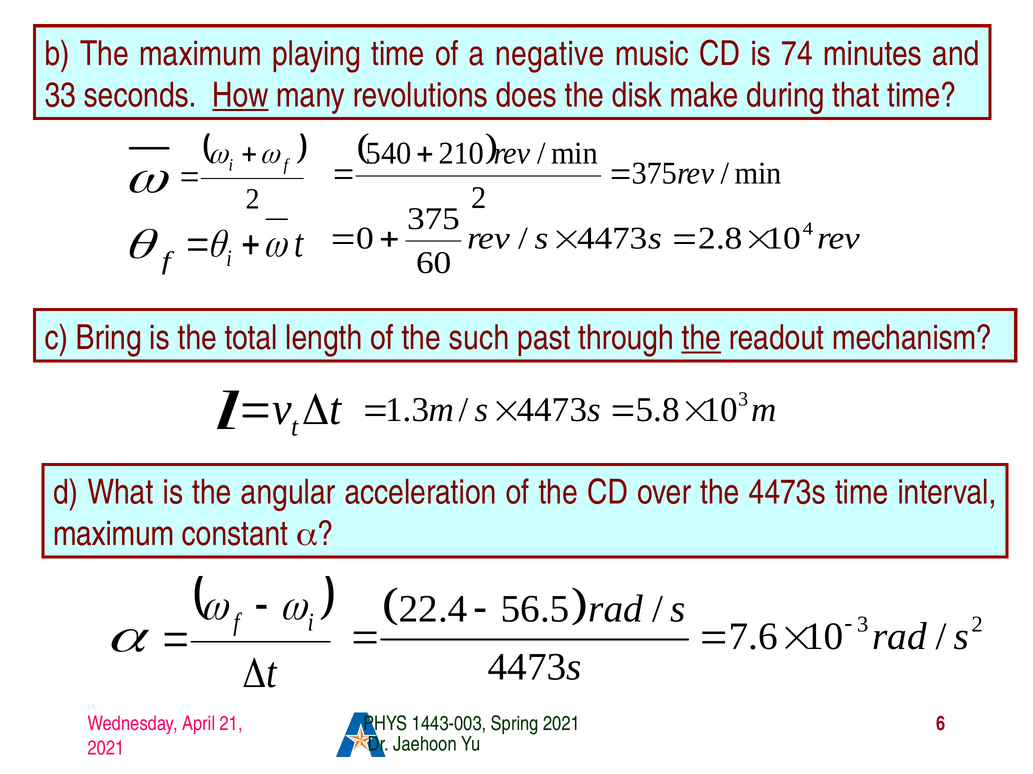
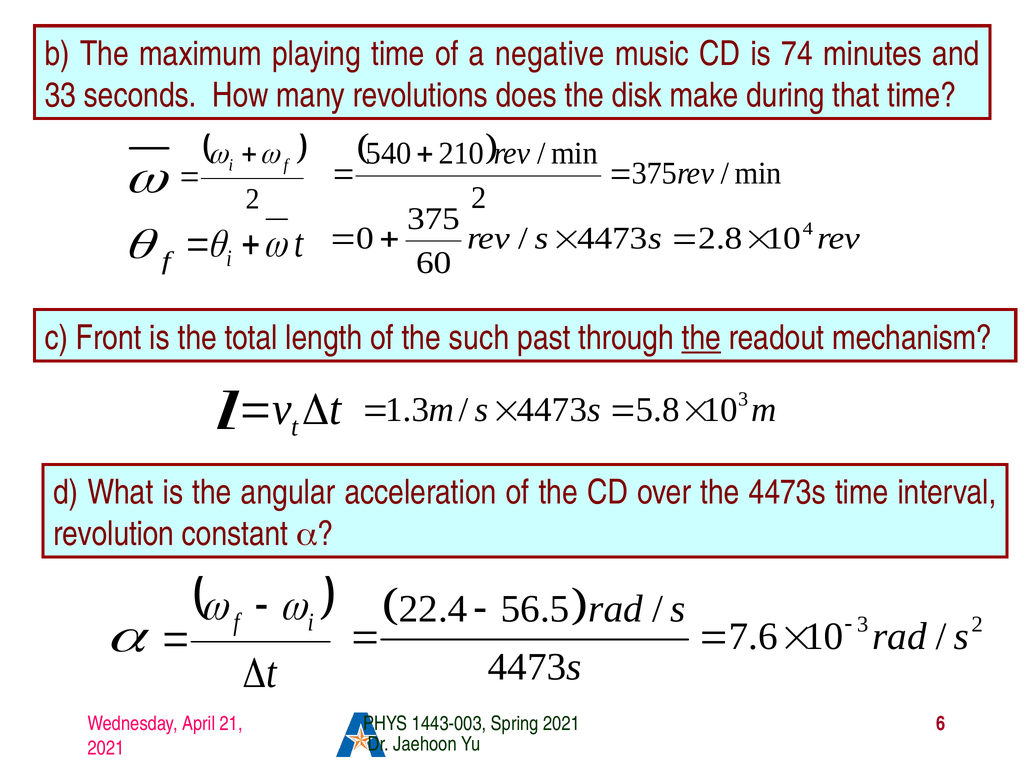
How underline: present -> none (241, 95)
Bring: Bring -> Front (109, 338)
maximum: maximum -> revolution (114, 534)
